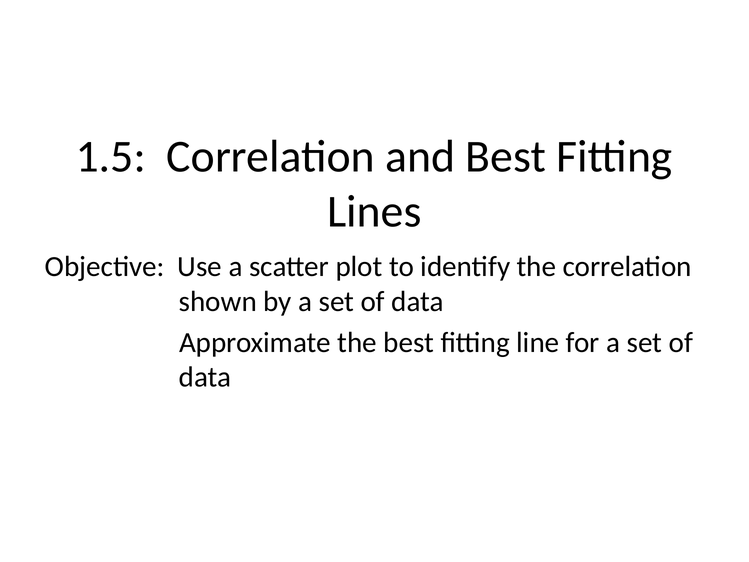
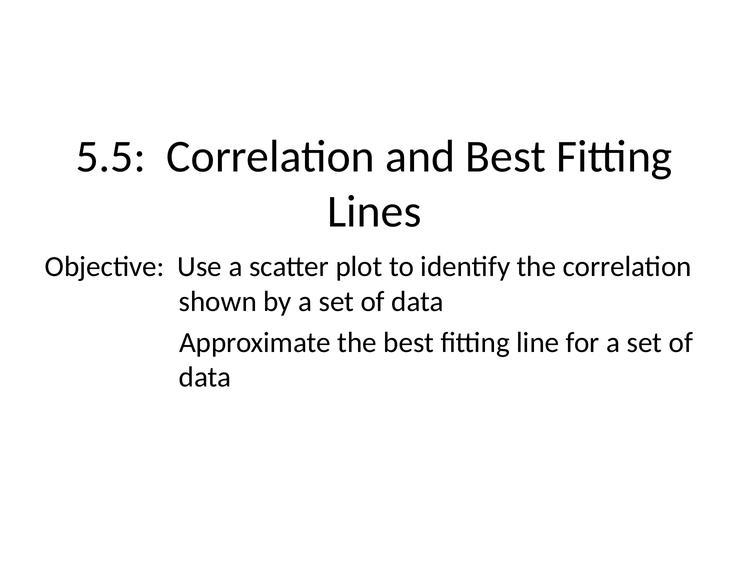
1.5: 1.5 -> 5.5 (111, 157)
